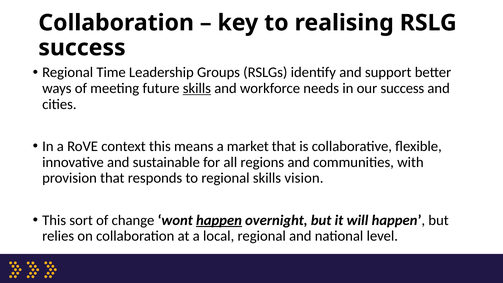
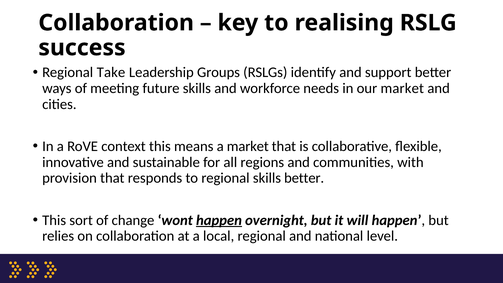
Time: Time -> Take (111, 72)
skills underline: present -> none (197, 88)
our success: success -> market (402, 88)
skills vision: vision -> better (304, 178)
